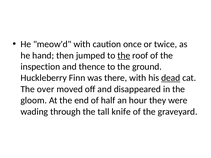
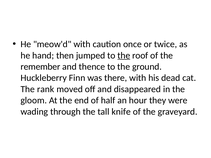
inspection: inspection -> remember (40, 67)
dead underline: present -> none (171, 78)
over: over -> rank (46, 89)
